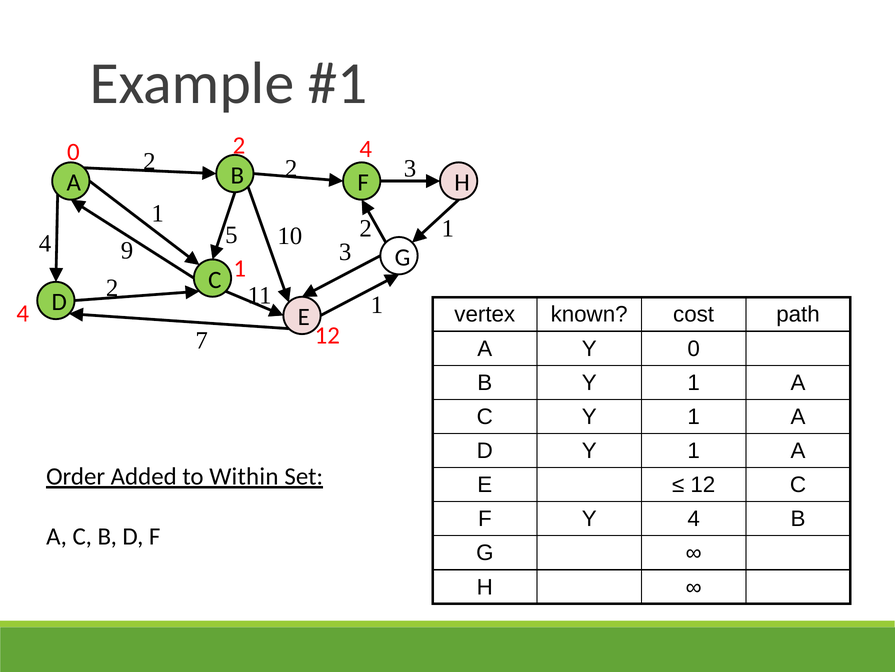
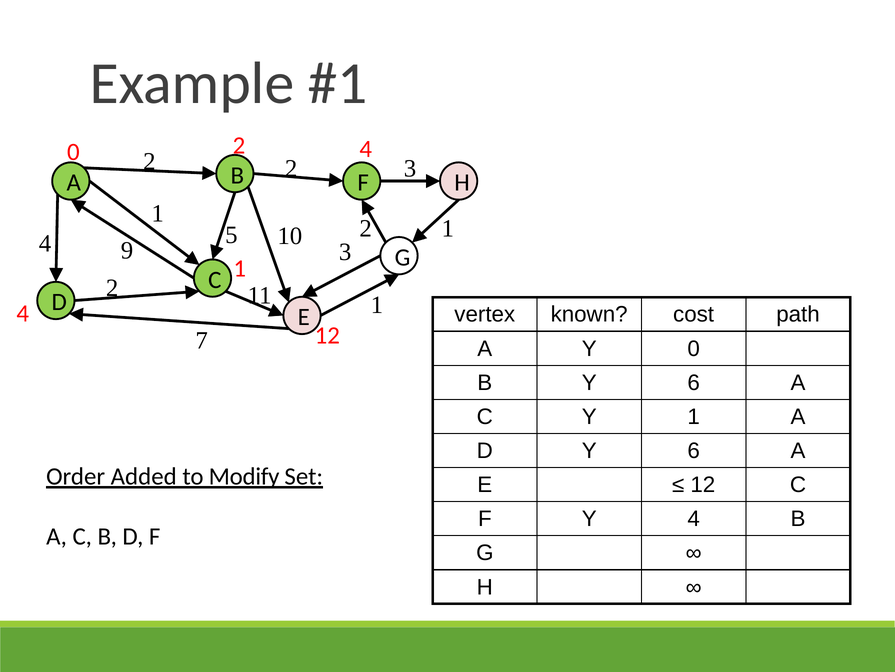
B Y 1: 1 -> 6 (694, 382)
D Y 1: 1 -> 6 (694, 450)
Within: Within -> Modify (244, 476)
